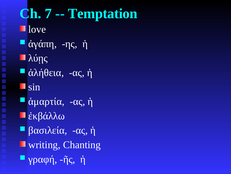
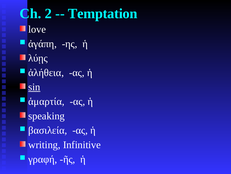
7: 7 -> 2 (48, 13)
sin underline: none -> present (34, 87)
ἐκβάλλω: ἐκβάλλω -> speaking (47, 115)
Chanting: Chanting -> Infinitive (82, 144)
